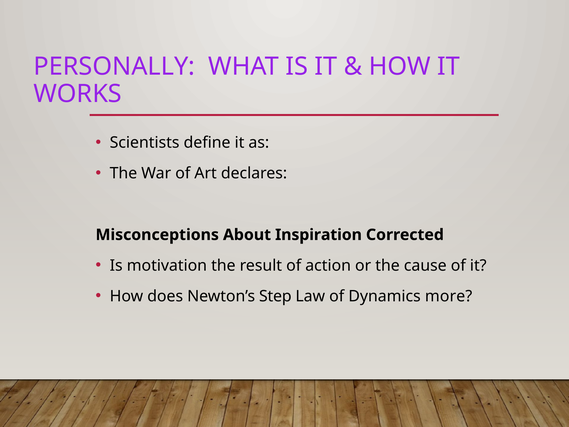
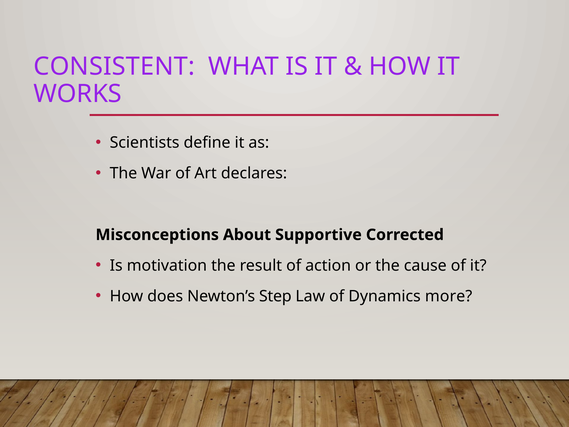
PERSONALLY: PERSONALLY -> CONSISTENT (114, 66)
Inspiration: Inspiration -> Supportive (318, 235)
